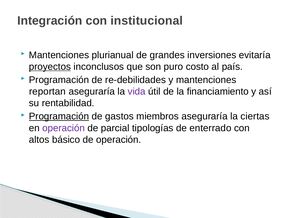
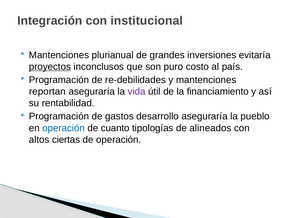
Programación underline: present -> none (59, 116)
miembros: miembros -> desarrollo (158, 116)
ciertas: ciertas -> pueblo (255, 116)
operación colour: purple -> blue (64, 128)
parcial: parcial -> cuanto (115, 128)
enterrado: enterrado -> alineados (210, 128)
básico: básico -> ciertas (66, 139)
